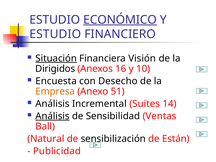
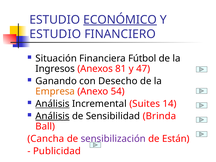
Situación underline: present -> none (56, 58)
Visión: Visión -> Fútbol (142, 58)
Dirigidos: Dirigidos -> Ingresos (55, 69)
16: 16 -> 81 (121, 69)
10: 10 -> 47 (143, 69)
Encuesta: Encuesta -> Ganando (56, 81)
51: 51 -> 54 (118, 91)
Análisis underline: none -> present (52, 104)
Ventas: Ventas -> Brinda (160, 116)
Natural: Natural -> Cancha (46, 139)
sensibilización colour: black -> purple (113, 139)
